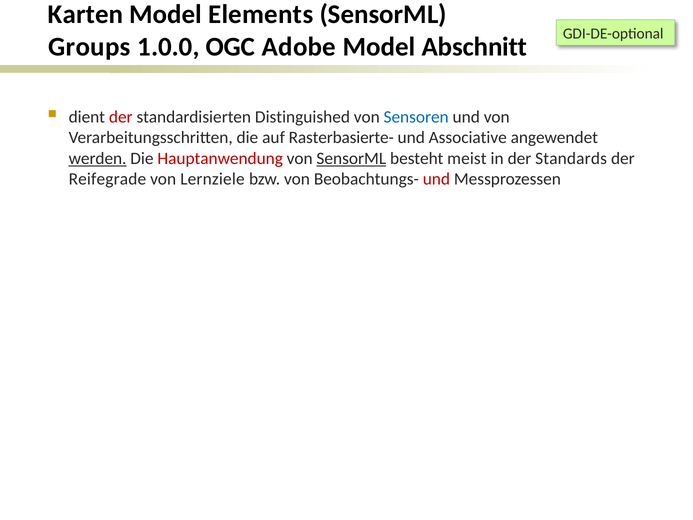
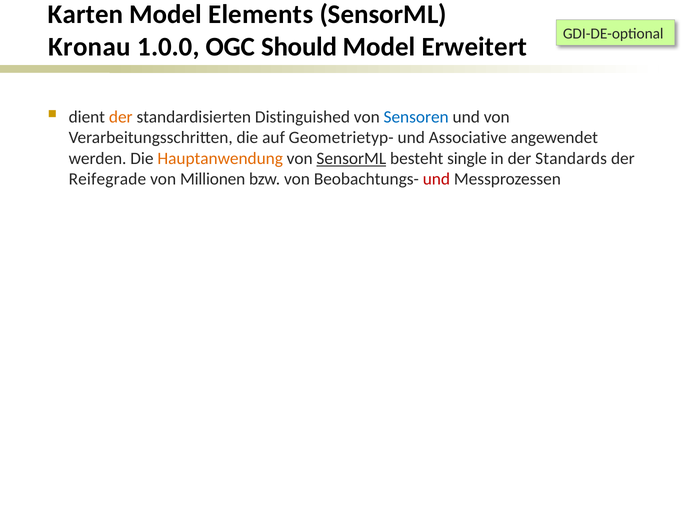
Groups: Groups -> Kronau (89, 47)
Adobe: Adobe -> Should (299, 47)
Abschnitt: Abschnitt -> Erweitert (474, 47)
der colour: red -> orange (121, 117)
Rasterbasierte-: Rasterbasierte- -> Geometrietyp- (341, 138)
werden underline: present -> none (98, 158)
Hauptanwendung colour: red -> orange (220, 158)
meist: meist -> single (467, 158)
Lernziele: Lernziele -> Millionen (213, 179)
